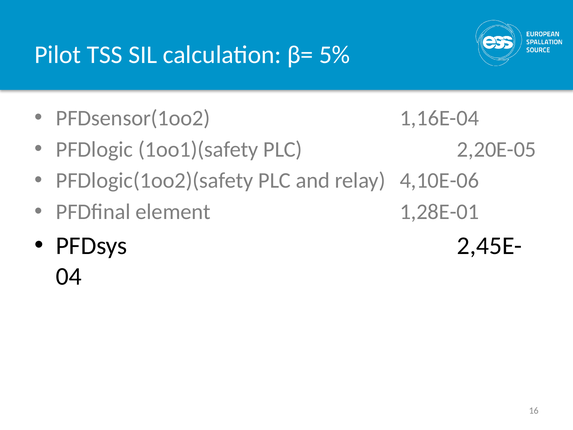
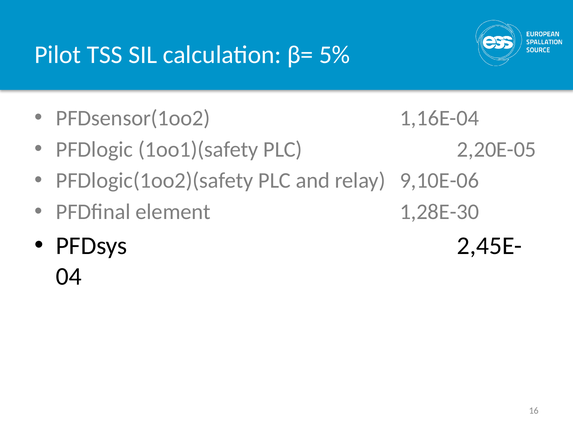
4,10E-06: 4,10E-06 -> 9,10E-06 (439, 181)
1,28E-01: 1,28E-01 -> 1,28E-30 (439, 212)
